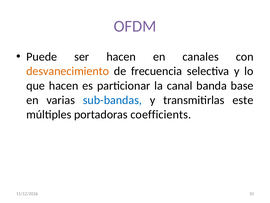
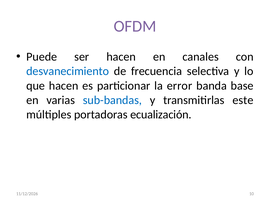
desvanecimiento colour: orange -> blue (68, 71)
canal: canal -> error (180, 85)
coefficients: coefficients -> ecualización (161, 114)
